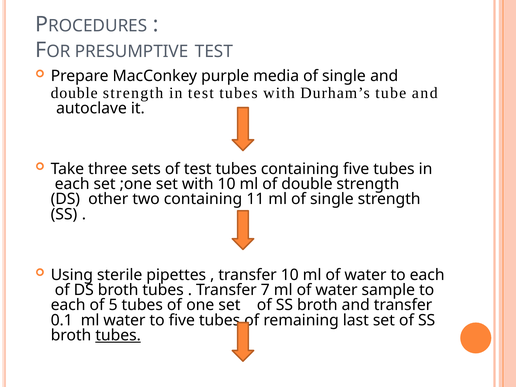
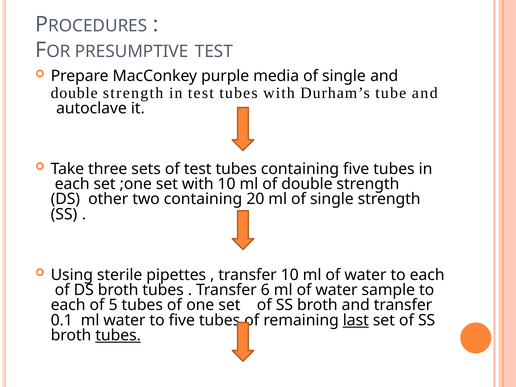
11: 11 -> 20 (255, 199)
7: 7 -> 6 (265, 290)
last underline: none -> present (356, 320)
